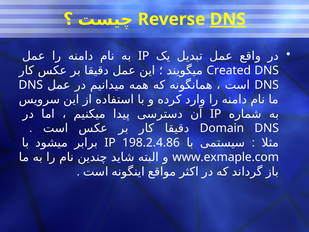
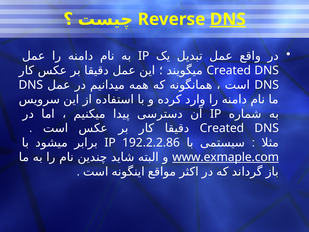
Domain: Domain -> Created (222, 128)
198.2.4.86: 198.2.4.86 -> 192.2.2.86 (151, 143)
www.exmaple.com underline: none -> present (226, 157)
